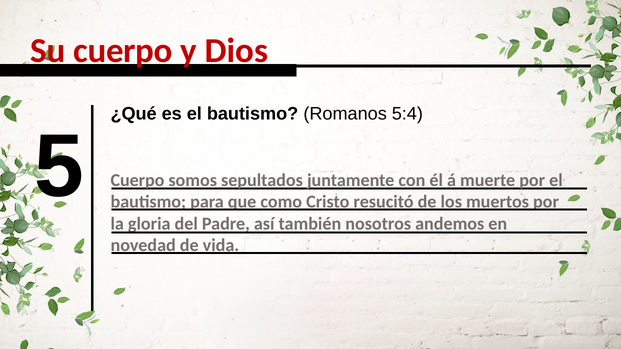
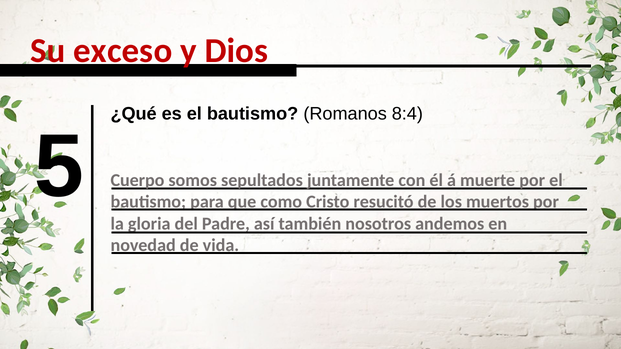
Su cuerpo: cuerpo -> exceso (123, 51)
5:4: 5:4 -> 8:4 (407, 114)
